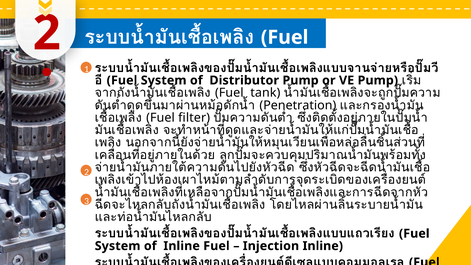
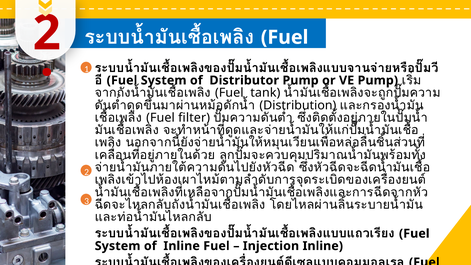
Penetration: Penetration -> Distribution (298, 105)
